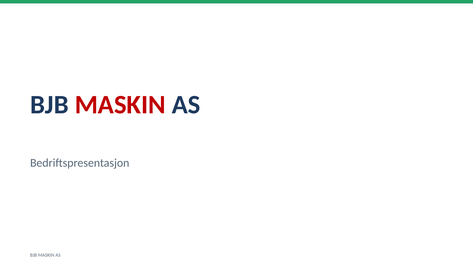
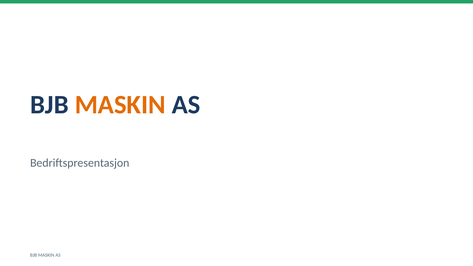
MASKIN colour: red -> orange (120, 105)
